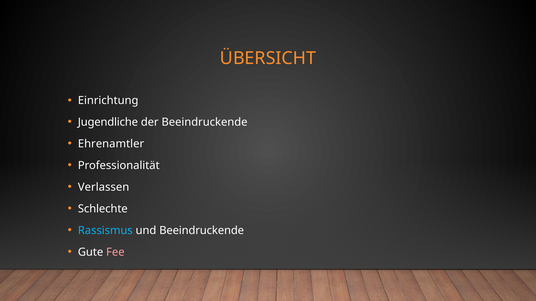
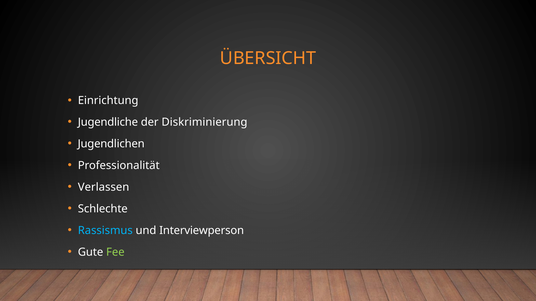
der Beeindruckende: Beeindruckende -> Diskriminierung (204, 122)
Ehrenamtler: Ehrenamtler -> Jugendlichen (111, 144)
und Beeindruckende: Beeindruckende -> Interviewperson (202, 231)
Fee colour: pink -> light green (115, 253)
